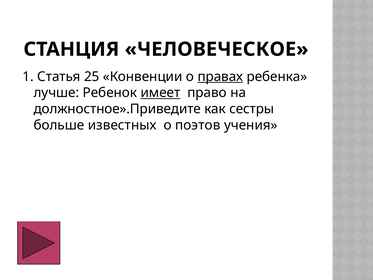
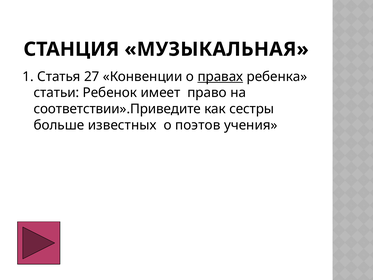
ЧЕЛОВЕЧЕСКОЕ: ЧЕЛОВЕЧЕСКОЕ -> МУЗЫКАЛЬНАЯ (217, 49)
25: 25 -> 27 (92, 77)
лучше: лучше -> статьи (56, 93)
имеет underline: present -> none (160, 93)
должностное».Приведите: должностное».Приведите -> соответствии».Приведите (117, 109)
